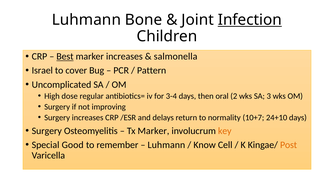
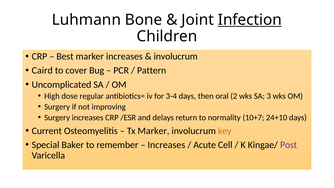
Best underline: present -> none (65, 56)
salmonella: salmonella -> involucrum (176, 56)
Israel: Israel -> Caird (42, 70)
Surgery: Surgery -> Current (47, 131)
Good: Good -> Baker (73, 145)
Luhmann: Luhmann -> Increases (166, 145)
Know: Know -> Acute (205, 145)
Post colour: orange -> purple (289, 145)
